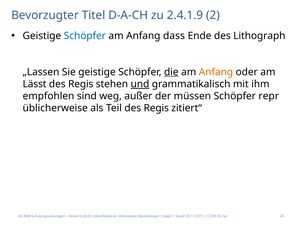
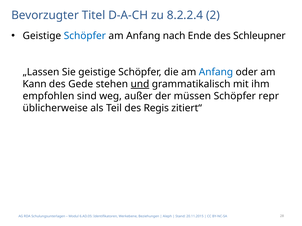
2.4.1.9: 2.4.1.9 -> 8.2.2.4 (185, 15)
dass: dass -> nach (174, 36)
Lithograph: Lithograph -> Schleupner (259, 36)
die underline: present -> none (171, 72)
Anfang colour: orange -> blue (216, 72)
Lässt: Lässt -> Kann (35, 84)
Regis: Regis -> Gede (81, 84)
